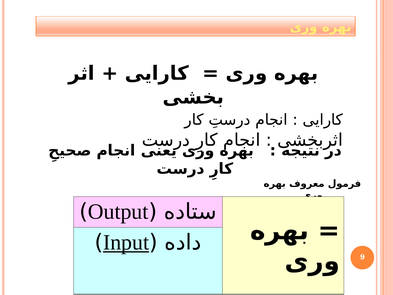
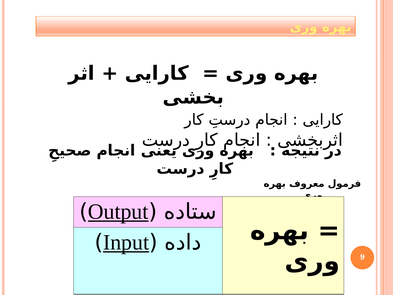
Output underline: none -> present (118, 211)
